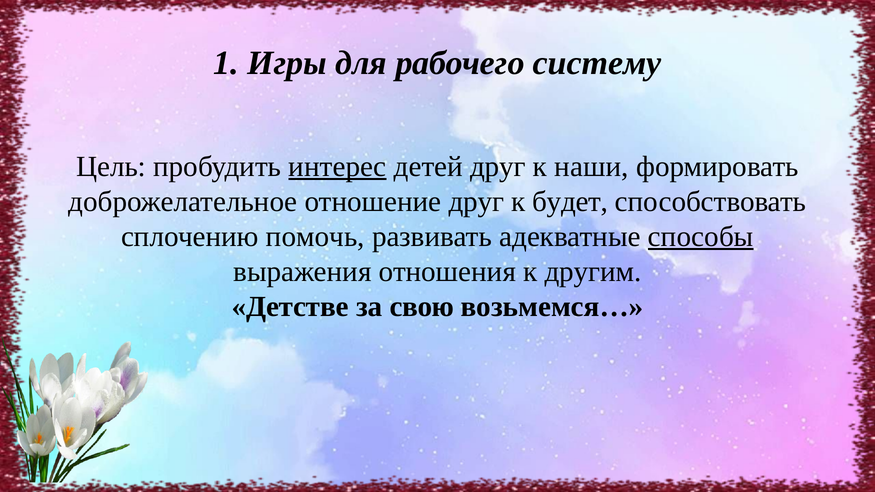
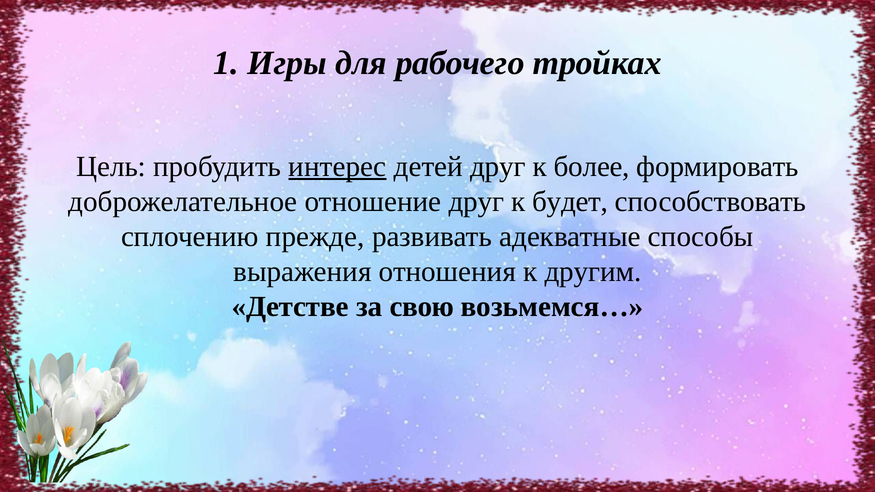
систему: систему -> тройках (597, 63)
наши: наши -> более (592, 167)
помочь: помочь -> прежде (315, 237)
способы underline: present -> none (701, 237)
